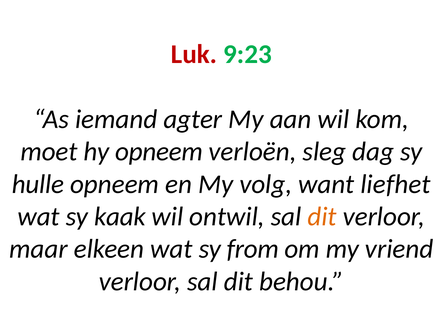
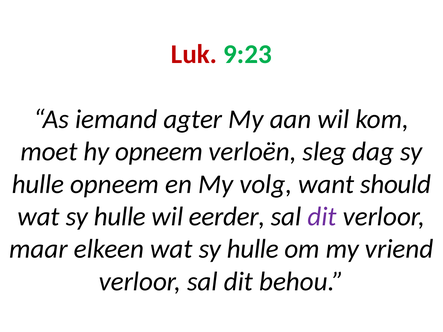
liefhet: liefhet -> should (396, 184)
kaak: kaak -> hulle (120, 217)
ontwil: ontwil -> eerder (227, 217)
dit colour: orange -> purple (322, 217)
elkeen wat sy from: from -> hulle (253, 249)
